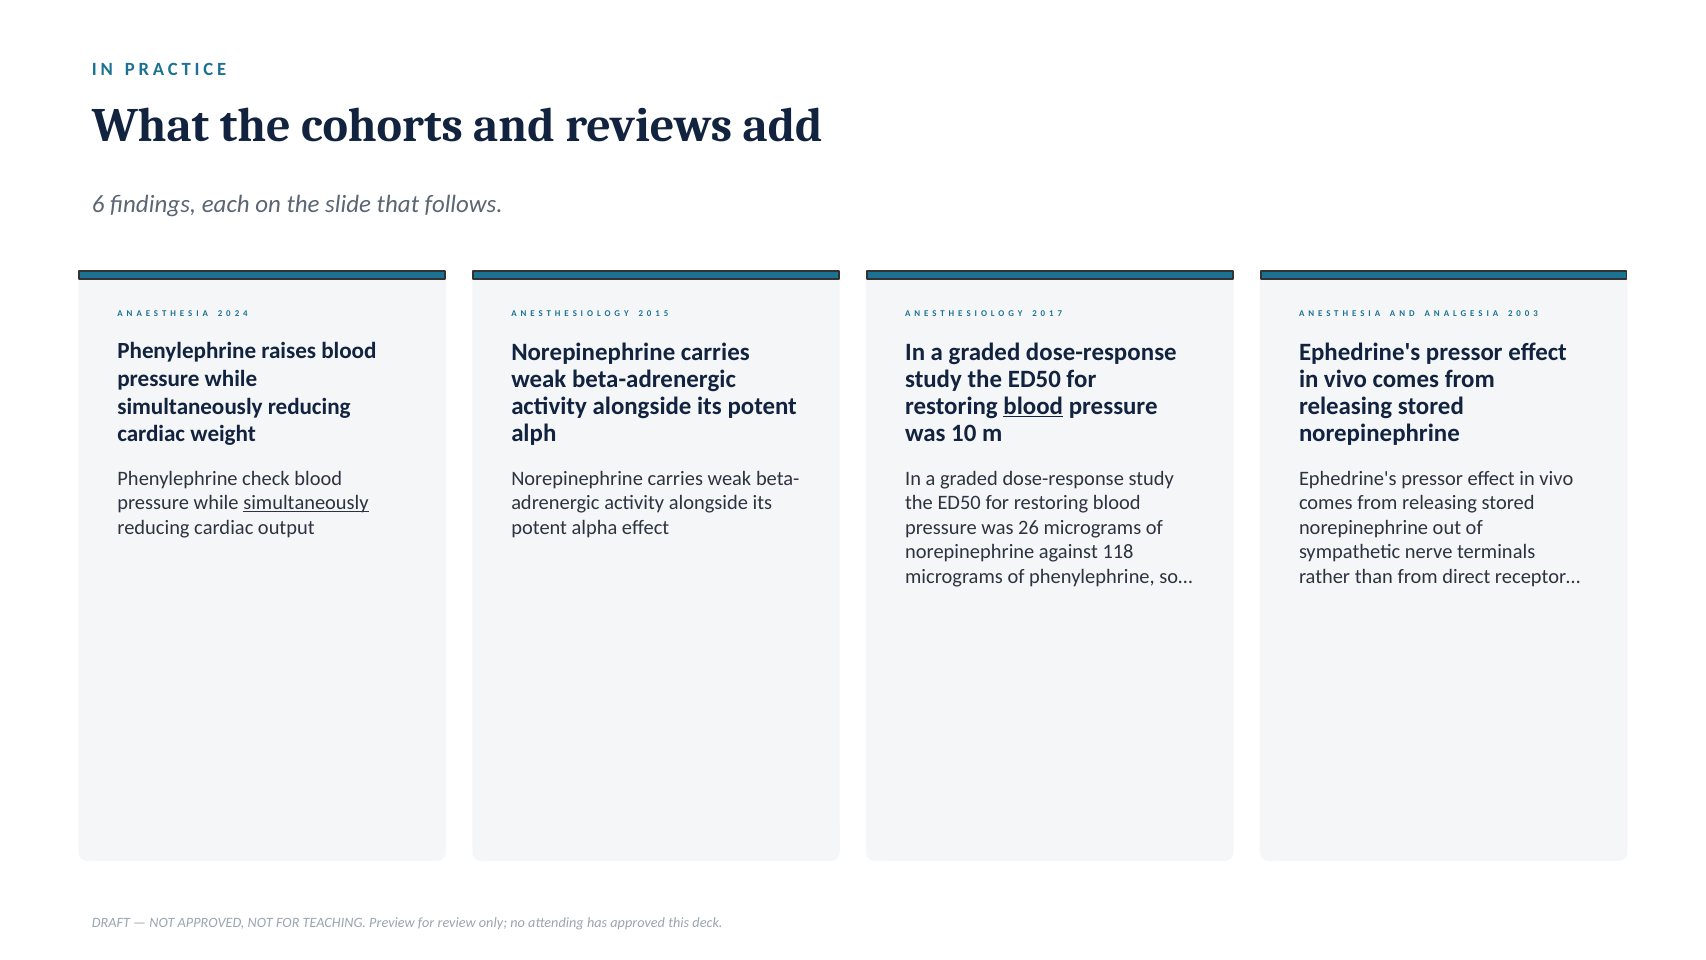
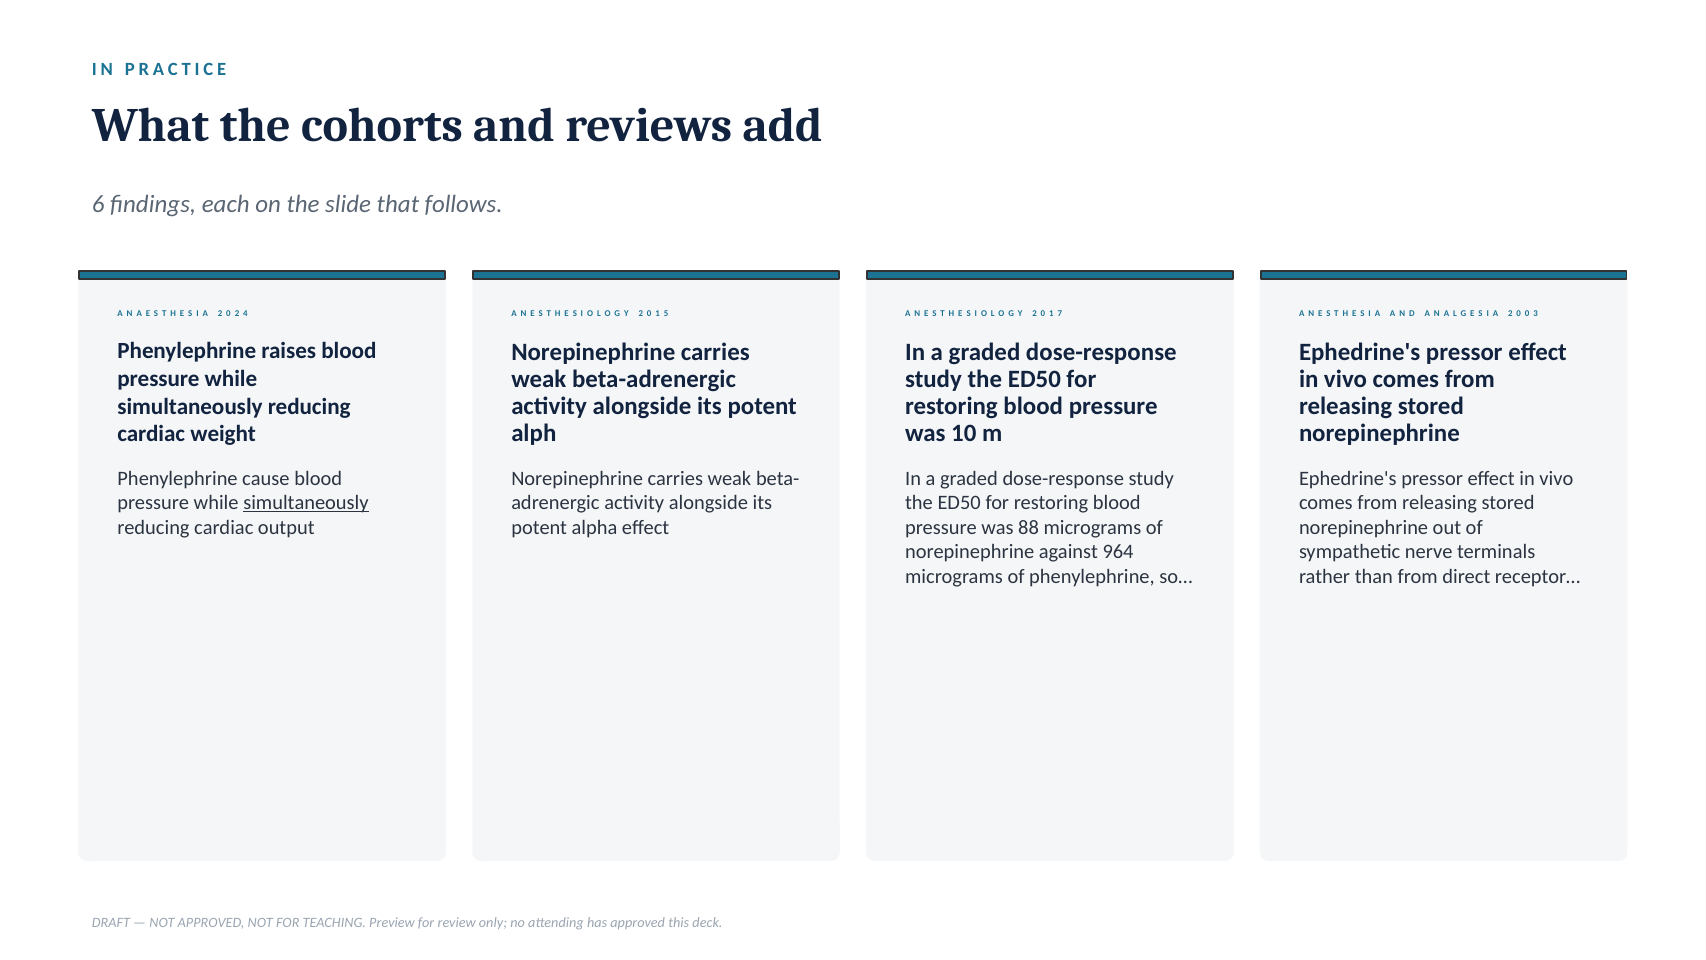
blood underline: present -> none (1033, 406)
check: check -> cause (266, 478)
26: 26 -> 88 (1029, 527)
118: 118 -> 964 (1118, 552)
